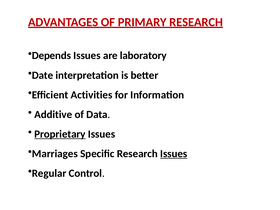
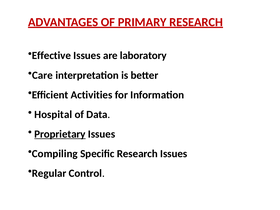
Depends: Depends -> Effective (51, 56)
Date: Date -> Care (42, 75)
Additive: Additive -> Hospital (53, 114)
Marriages: Marriages -> Compiling (55, 154)
Issues underline: present -> none (174, 154)
